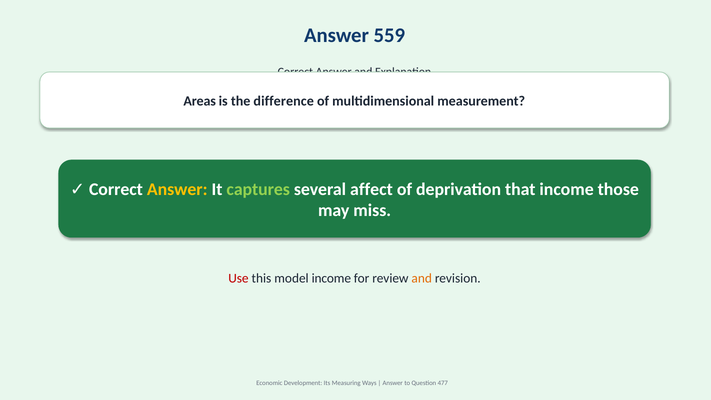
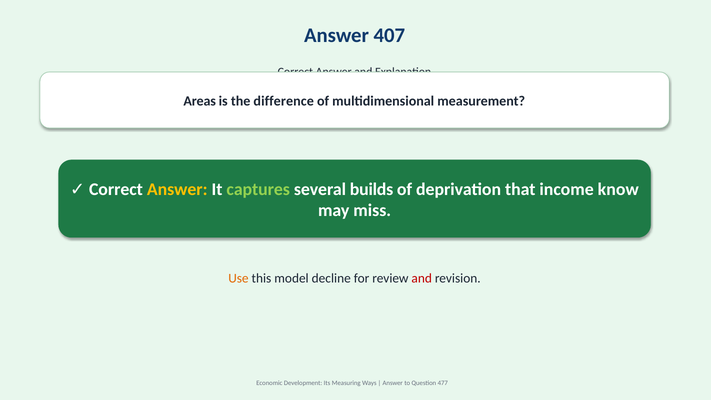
559: 559 -> 407 (389, 35)
affect: affect -> builds (372, 189)
those: those -> know (618, 189)
Use colour: red -> orange (238, 278)
model income: income -> decline (331, 278)
and colour: orange -> red (422, 278)
